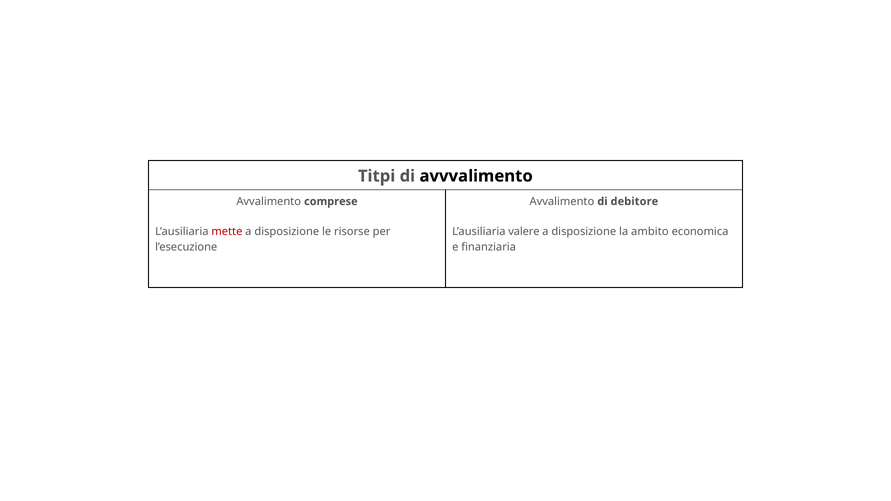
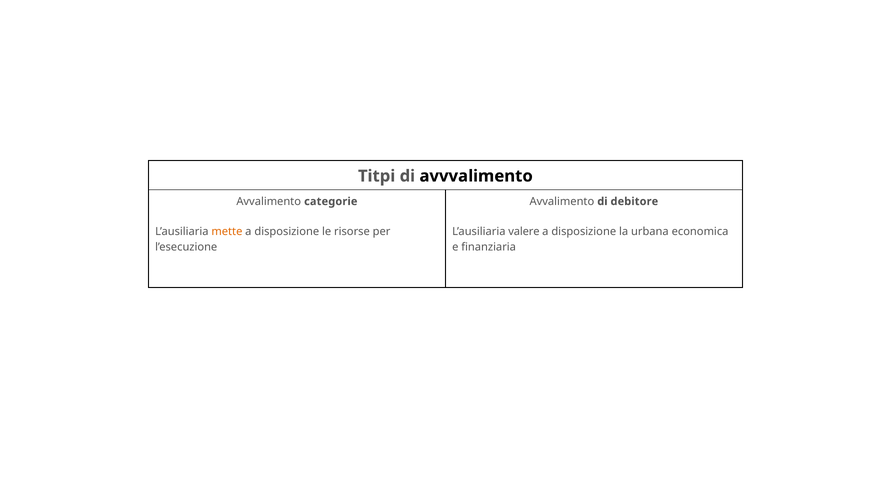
comprese: comprese -> categorie (331, 202)
mette colour: red -> orange (227, 232)
ambito: ambito -> urbana (650, 232)
